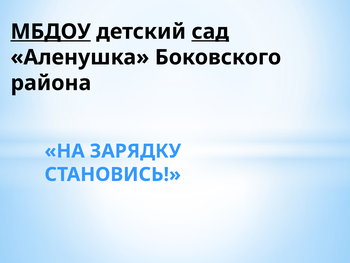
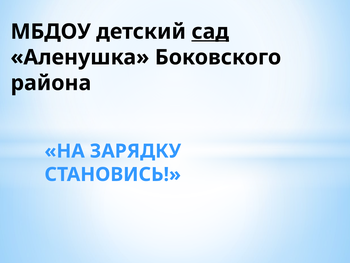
МБДОУ underline: present -> none (51, 32)
